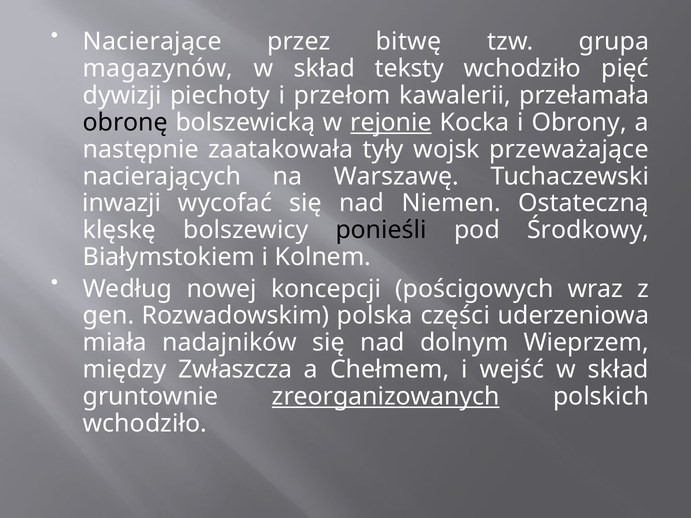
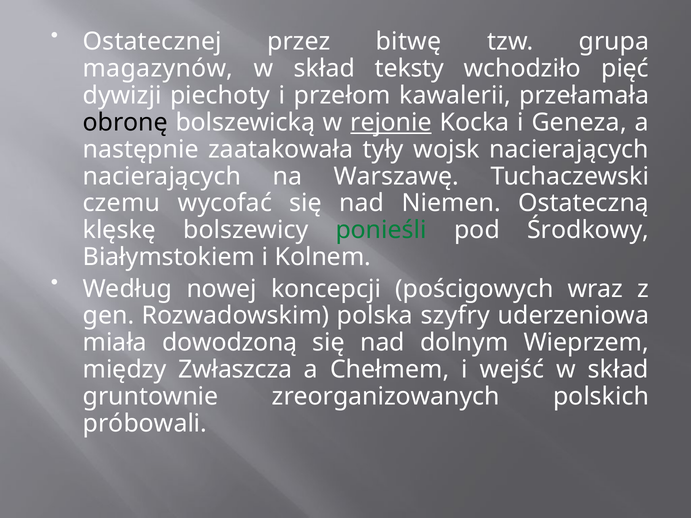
Nacierające: Nacierające -> Ostatecznej (152, 42)
Obrony: Obrony -> Geneza (579, 123)
wojsk przeważające: przeważające -> nacierających (569, 149)
inwazji: inwazji -> czemu (121, 203)
ponieśli colour: black -> green (381, 230)
części: części -> szyfry (455, 316)
nadajników: nadajników -> dowodzoną (230, 343)
zreorganizowanych underline: present -> none (386, 397)
wchodziło: wchodziło -> próbowali (145, 424)
